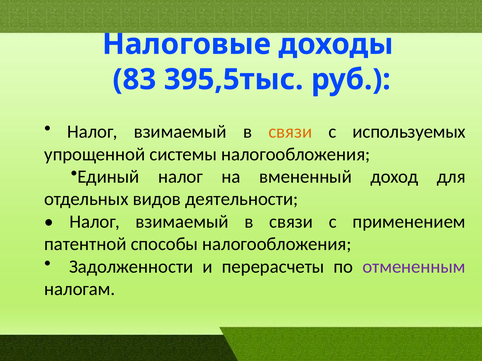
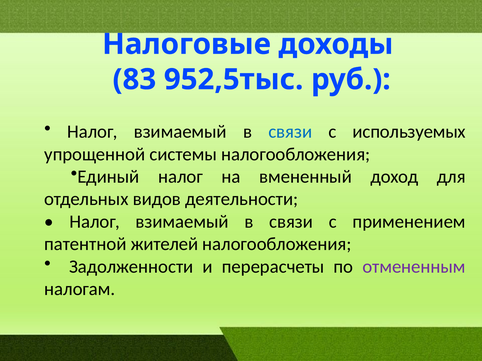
395,5тыс: 395,5тыс -> 952,5тыс (234, 80)
связи colour: orange -> blue (290, 132)
способы: способы -> жителей (164, 244)
